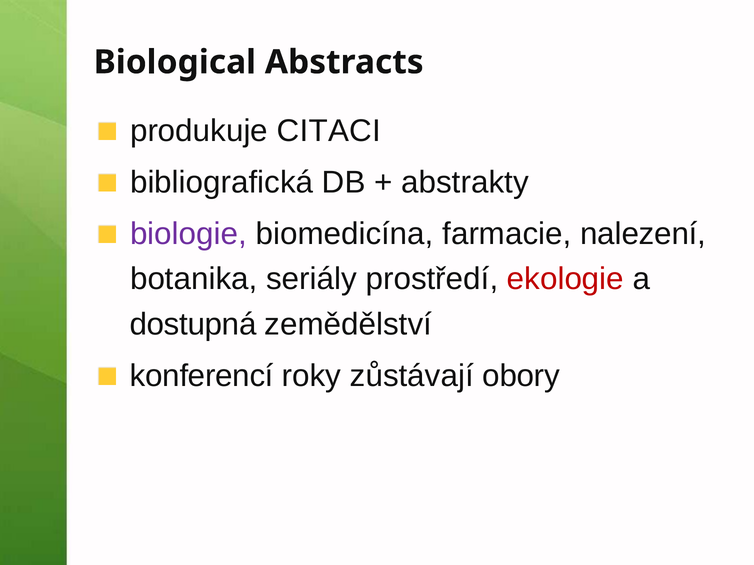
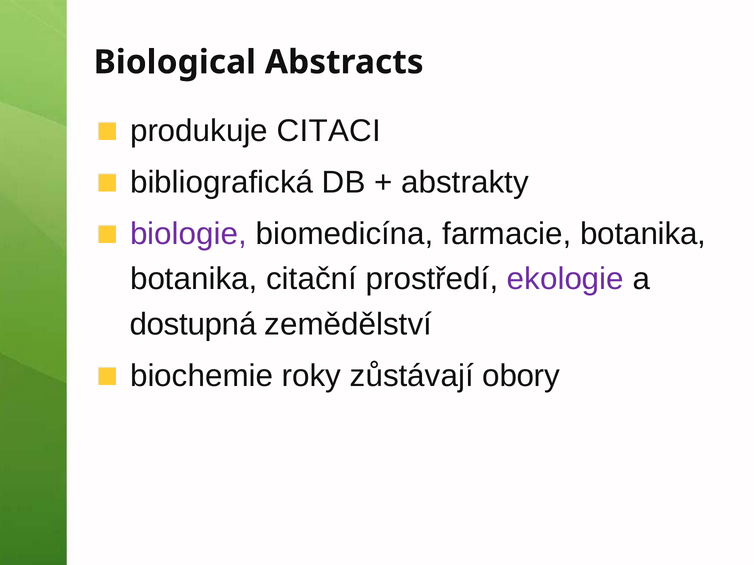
farmacie nalezení: nalezení -> botanika (643, 234)
seriály: seriály -> citační (312, 279)
ekologie colour: red -> purple (565, 279)
konferencí: konferencí -> biochemie (202, 376)
